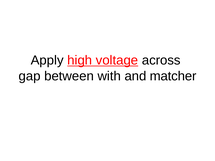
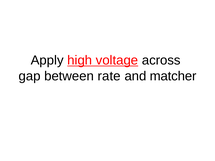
with: with -> rate (109, 76)
